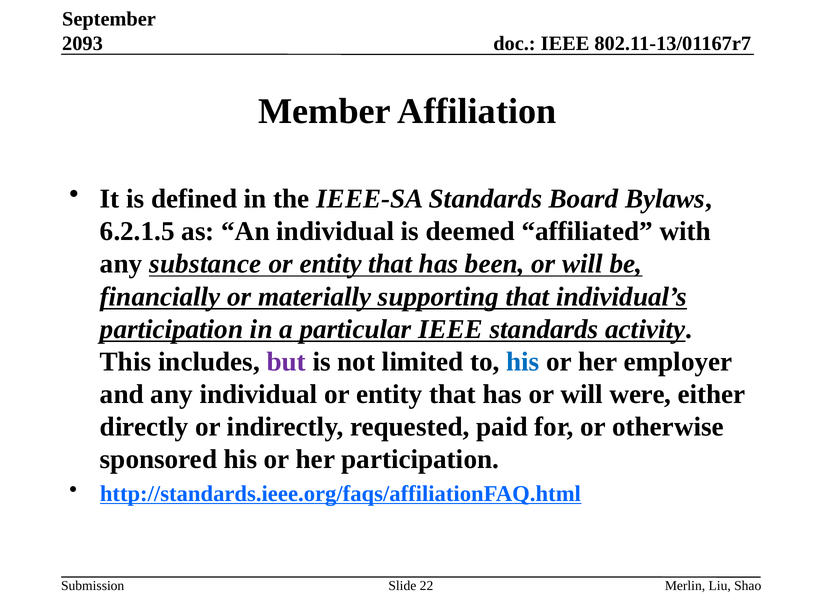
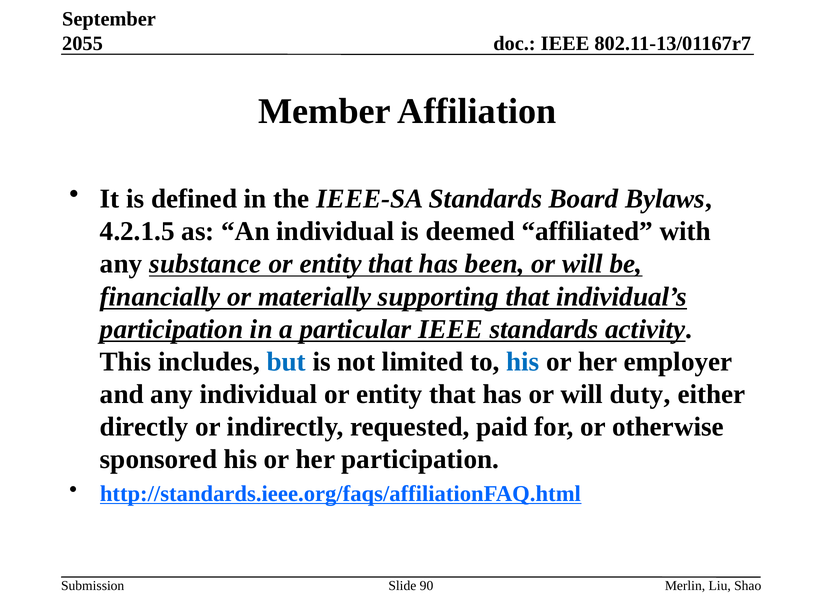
2093: 2093 -> 2055 (82, 43)
6.2.1.5: 6.2.1.5 -> 4.2.1.5 (137, 231)
but colour: purple -> blue (286, 362)
were: were -> duty (640, 394)
22: 22 -> 90 (427, 586)
